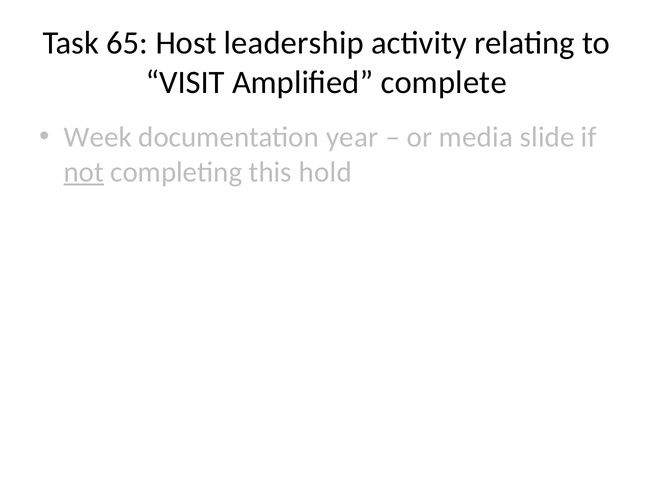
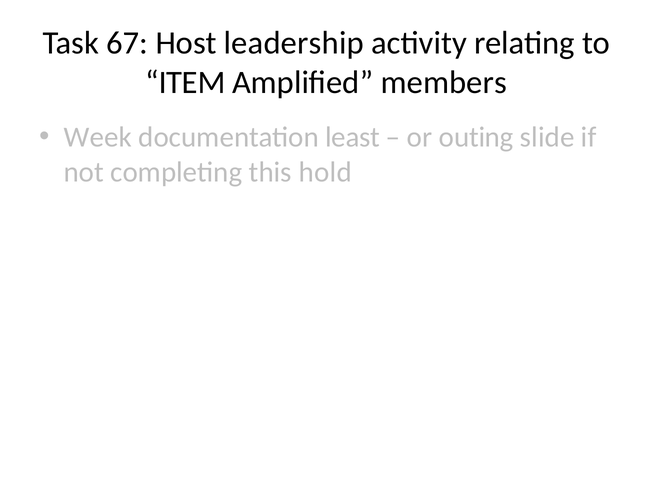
65: 65 -> 67 (127, 43)
VISIT: VISIT -> ITEM (185, 82)
complete: complete -> members (444, 82)
year: year -> least (353, 137)
media: media -> outing (476, 137)
not underline: present -> none (84, 172)
